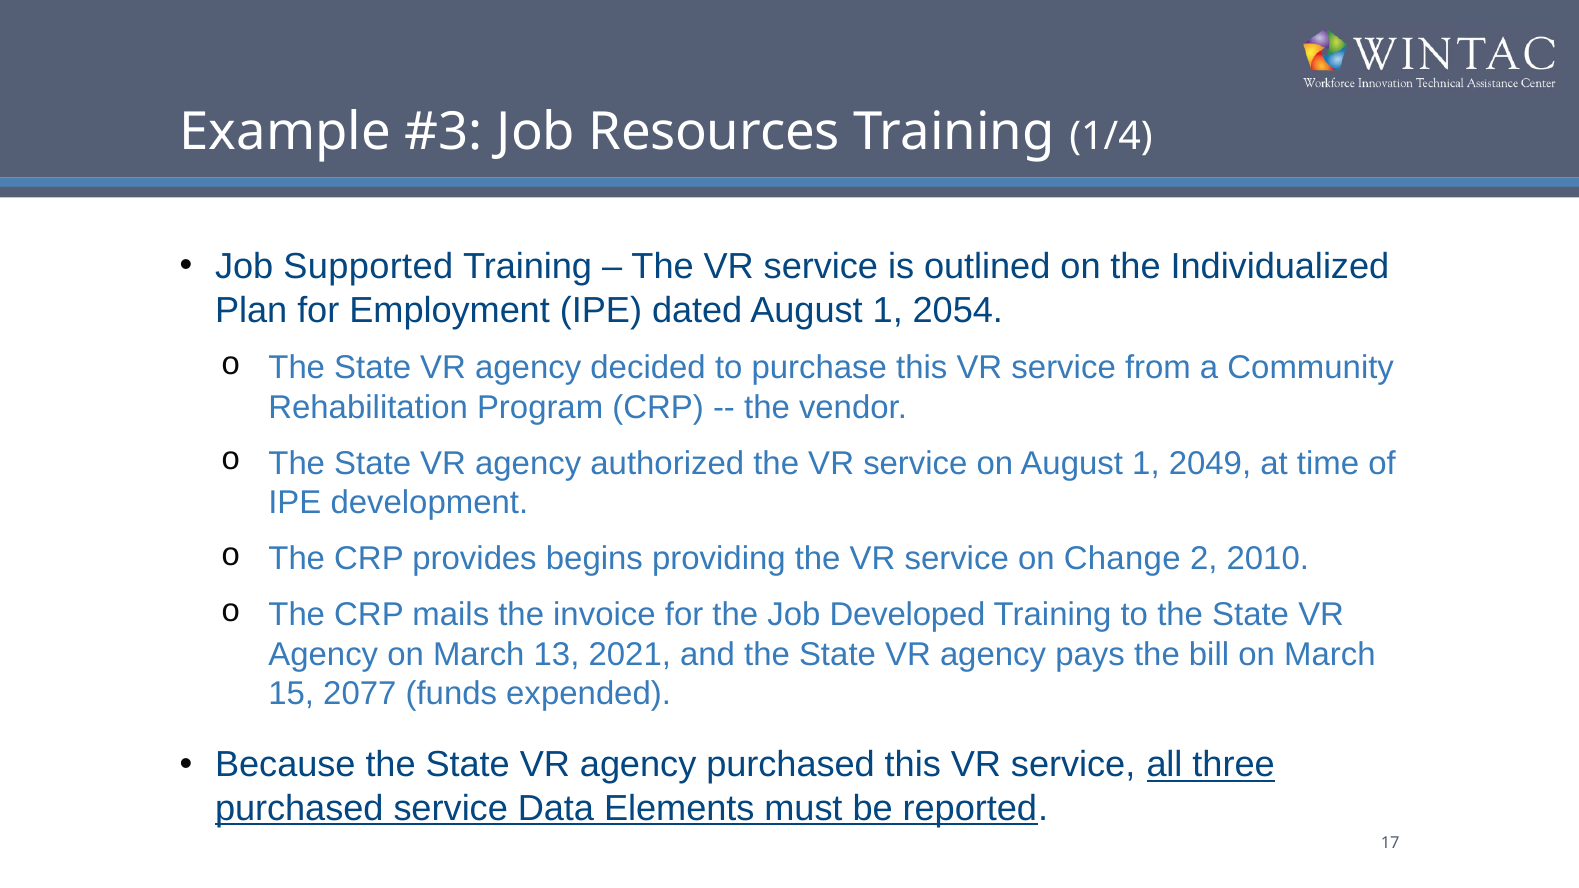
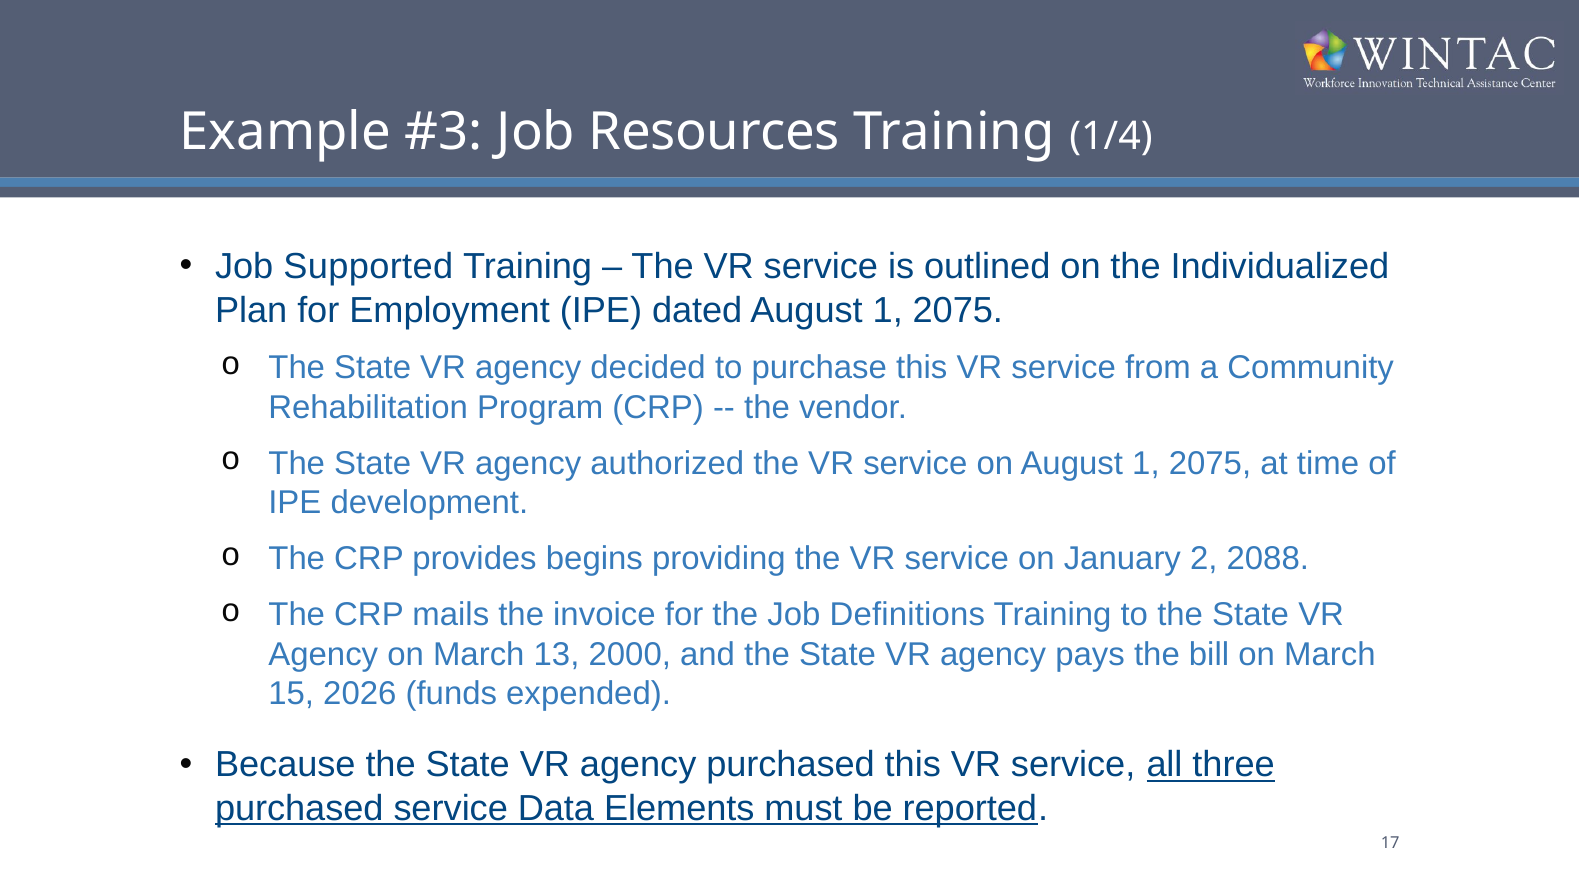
dated August 1 2054: 2054 -> 2075 (958, 310)
on August 1 2049: 2049 -> 2075 (1210, 464)
Change: Change -> January (1122, 559)
2010: 2010 -> 2088 (1268, 559)
Developed: Developed -> Definitions (907, 615)
2021: 2021 -> 2000 (630, 654)
2077: 2077 -> 2026 (360, 694)
